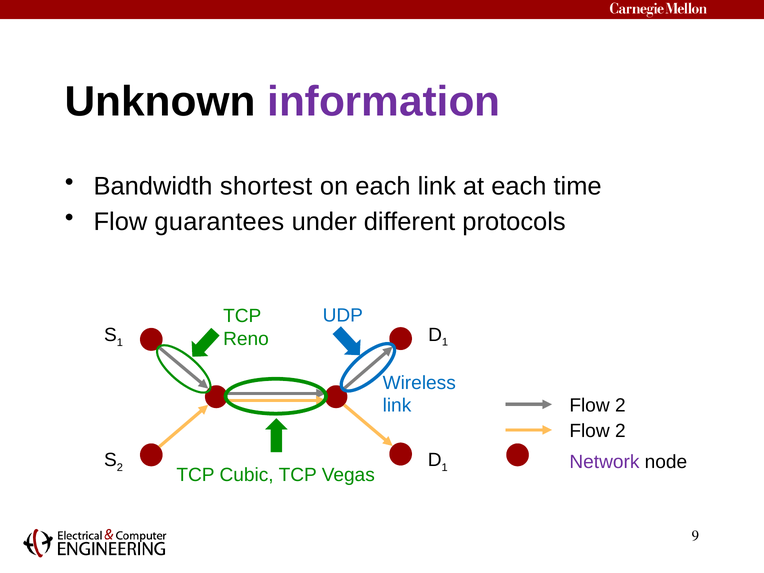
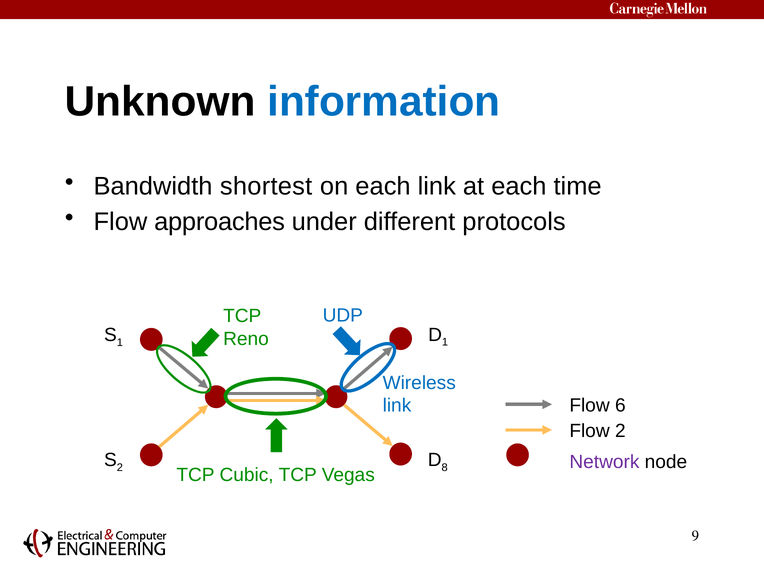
information colour: purple -> blue (384, 102)
guarantees: guarantees -> approaches (220, 222)
2: 2 -> 6 (620, 405)
1: 1 -> 8 (445, 468)
